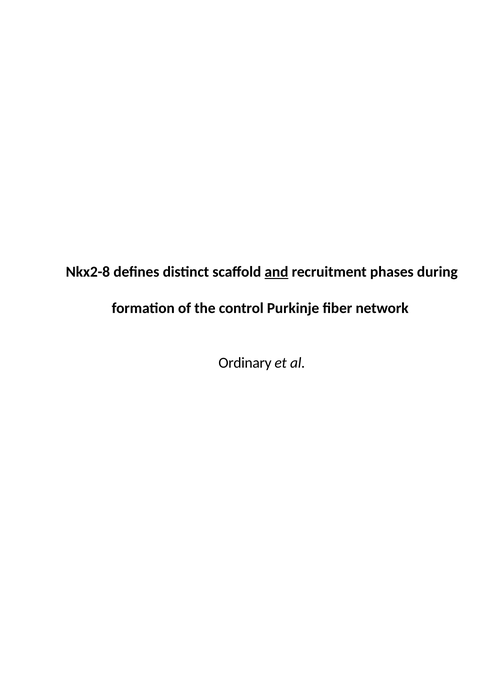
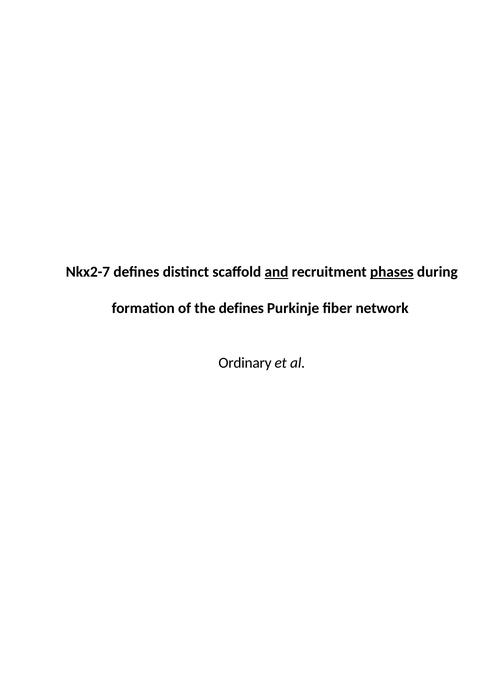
Nkx2-8: Nkx2-8 -> Nkx2-7 (88, 272)
phases underline: none -> present (392, 272)
the control: control -> defines (241, 308)
